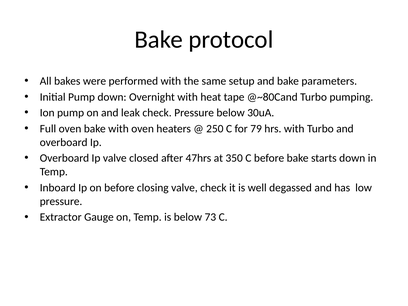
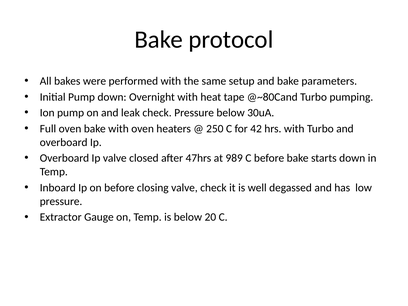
79: 79 -> 42 (256, 129)
350: 350 -> 989 (234, 158)
73: 73 -> 20 (210, 217)
